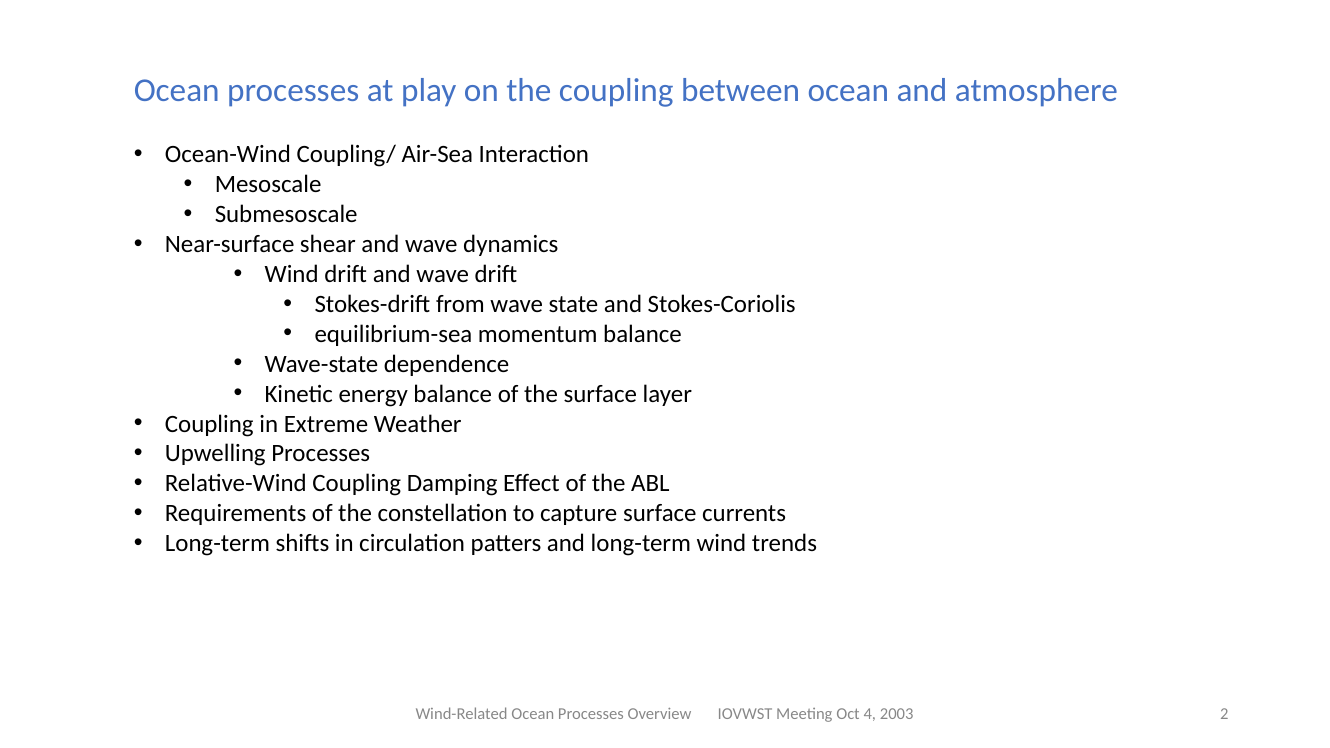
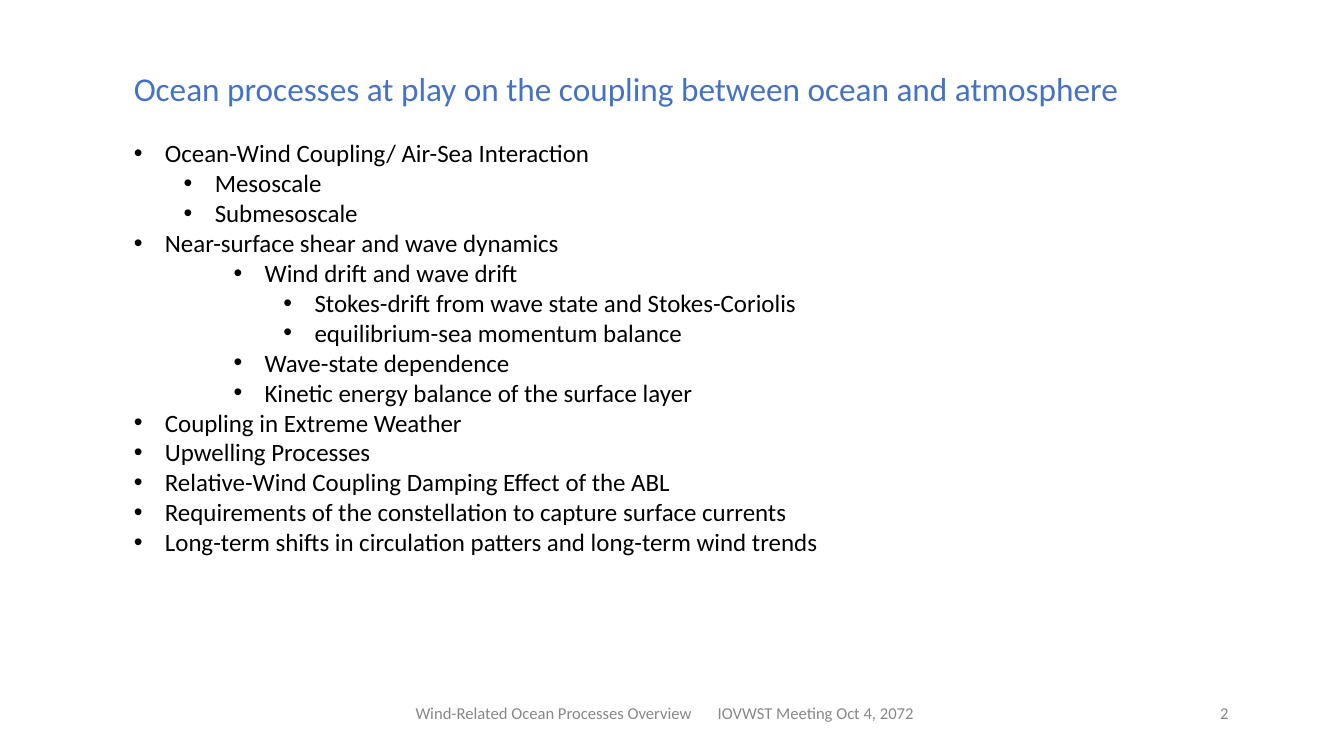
2003: 2003 -> 2072 (897, 714)
